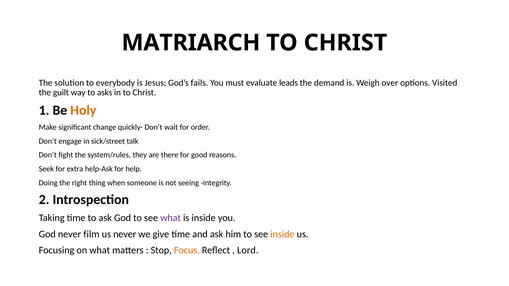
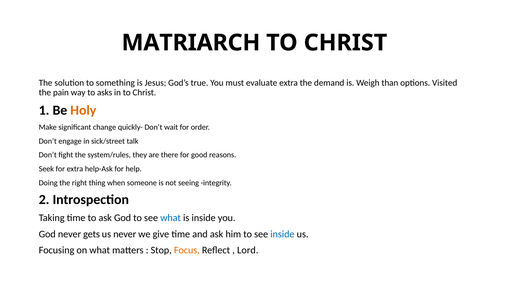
everybody: everybody -> something (115, 83)
fails: fails -> true (200, 83)
evaluate leads: leads -> extra (289, 83)
over: over -> than (390, 83)
guilt: guilt -> pain (61, 93)
what colour: purple -> blue (171, 218)
film: film -> gets (92, 234)
inside colour: orange -> blue (282, 234)
